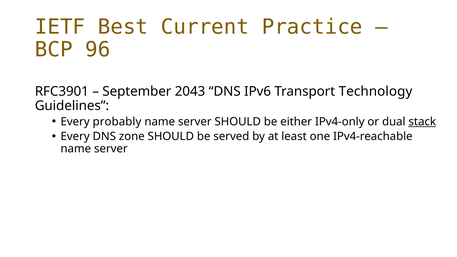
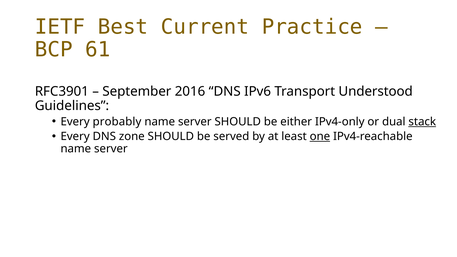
96: 96 -> 61 (98, 50)
2043: 2043 -> 2016 (190, 92)
Technology: Technology -> Understood (376, 92)
one underline: none -> present (320, 136)
